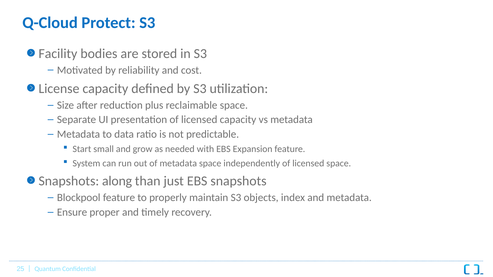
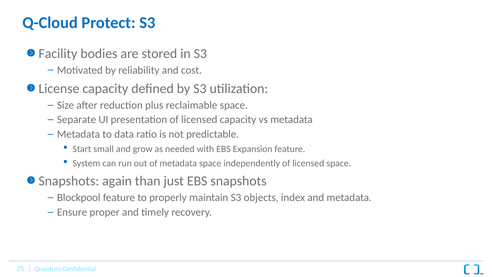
along: along -> again (117, 181)
